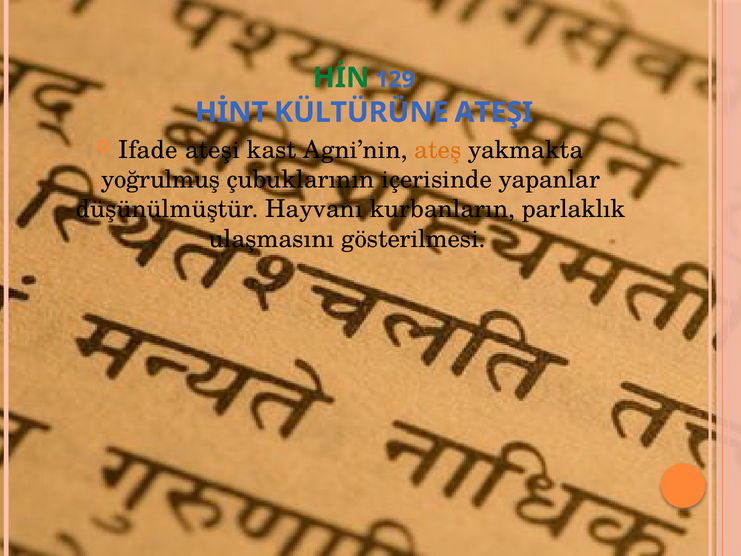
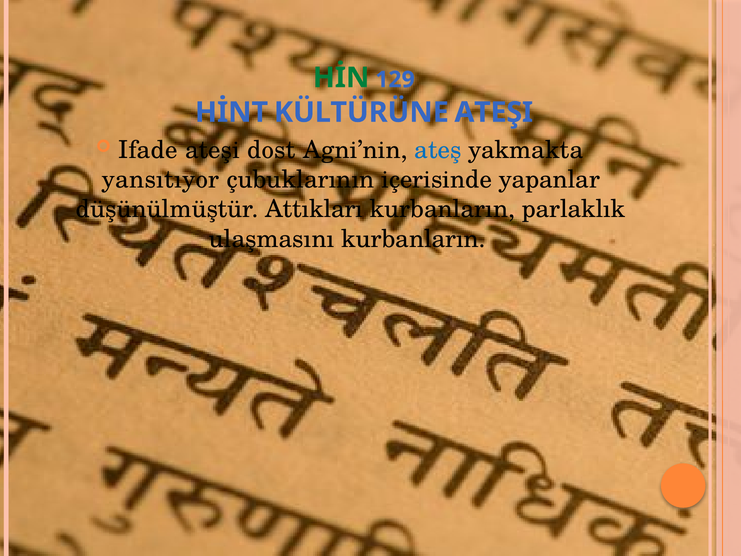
kast: kast -> dost (271, 150)
ateş colour: orange -> blue (438, 150)
yoğrulmuş: yoğrulmuş -> yansıtıyor (161, 180)
Hayvanı: Hayvanı -> Attıkları (314, 209)
ulaşmasını gösterilmesi: gösterilmesi -> kurbanların (414, 239)
